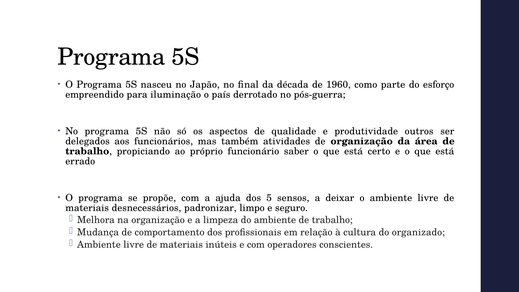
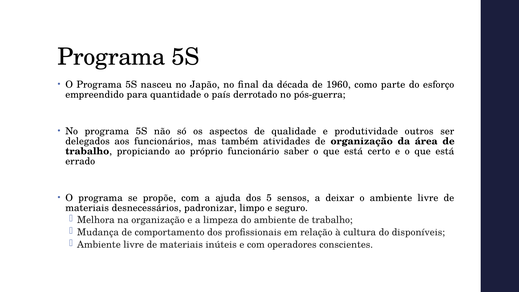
iluminação: iluminação -> quantidade (176, 95)
organizado: organizado -> disponíveis (418, 232)
